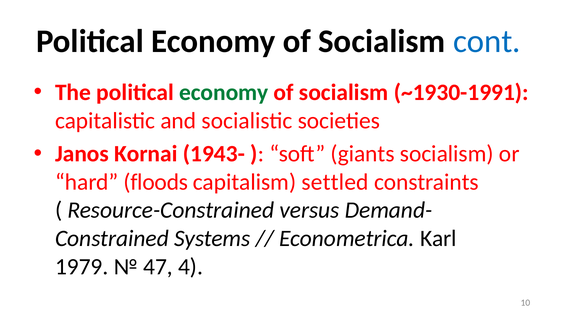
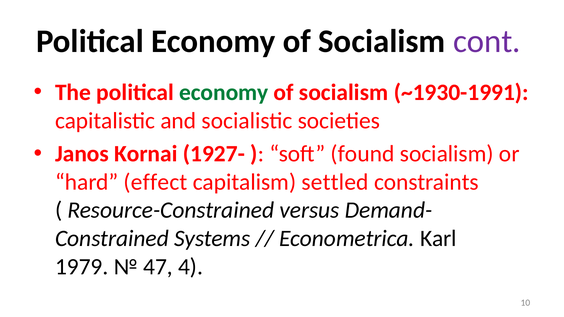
cont colour: blue -> purple (487, 41)
1943-: 1943- -> 1927- (214, 154)
giants: giants -> found (363, 154)
floods: floods -> effect (156, 182)
